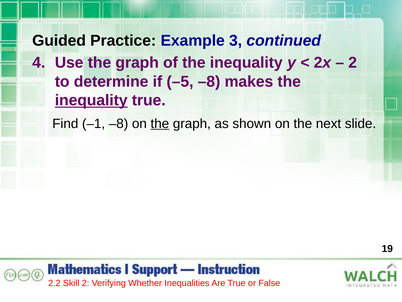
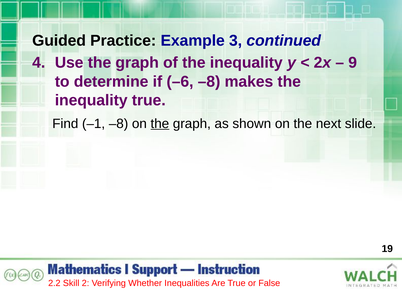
2: 2 -> 9 (353, 63)
–5: –5 -> –6 (180, 81)
inequality underline: present -> none (91, 100)
